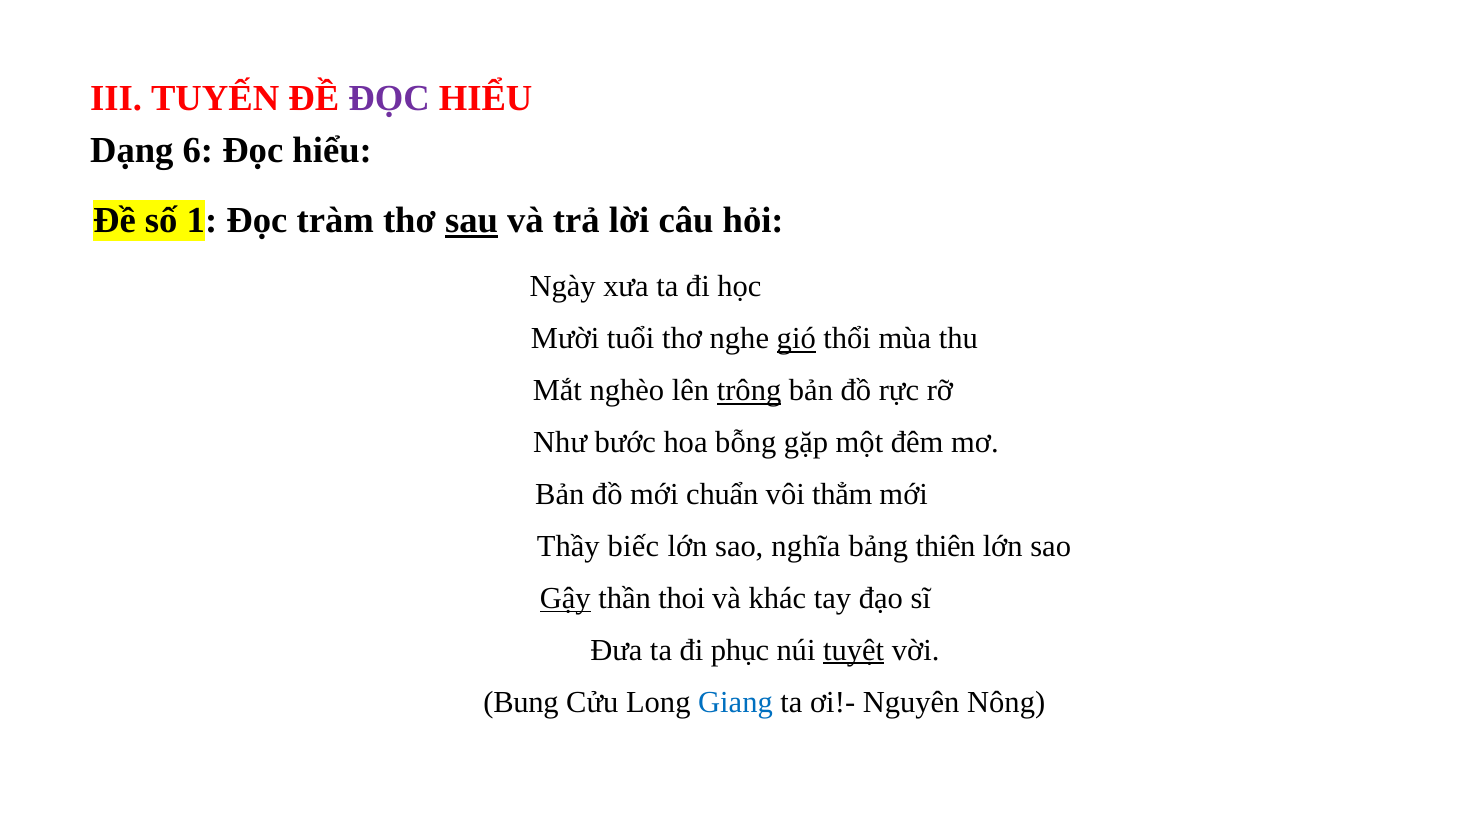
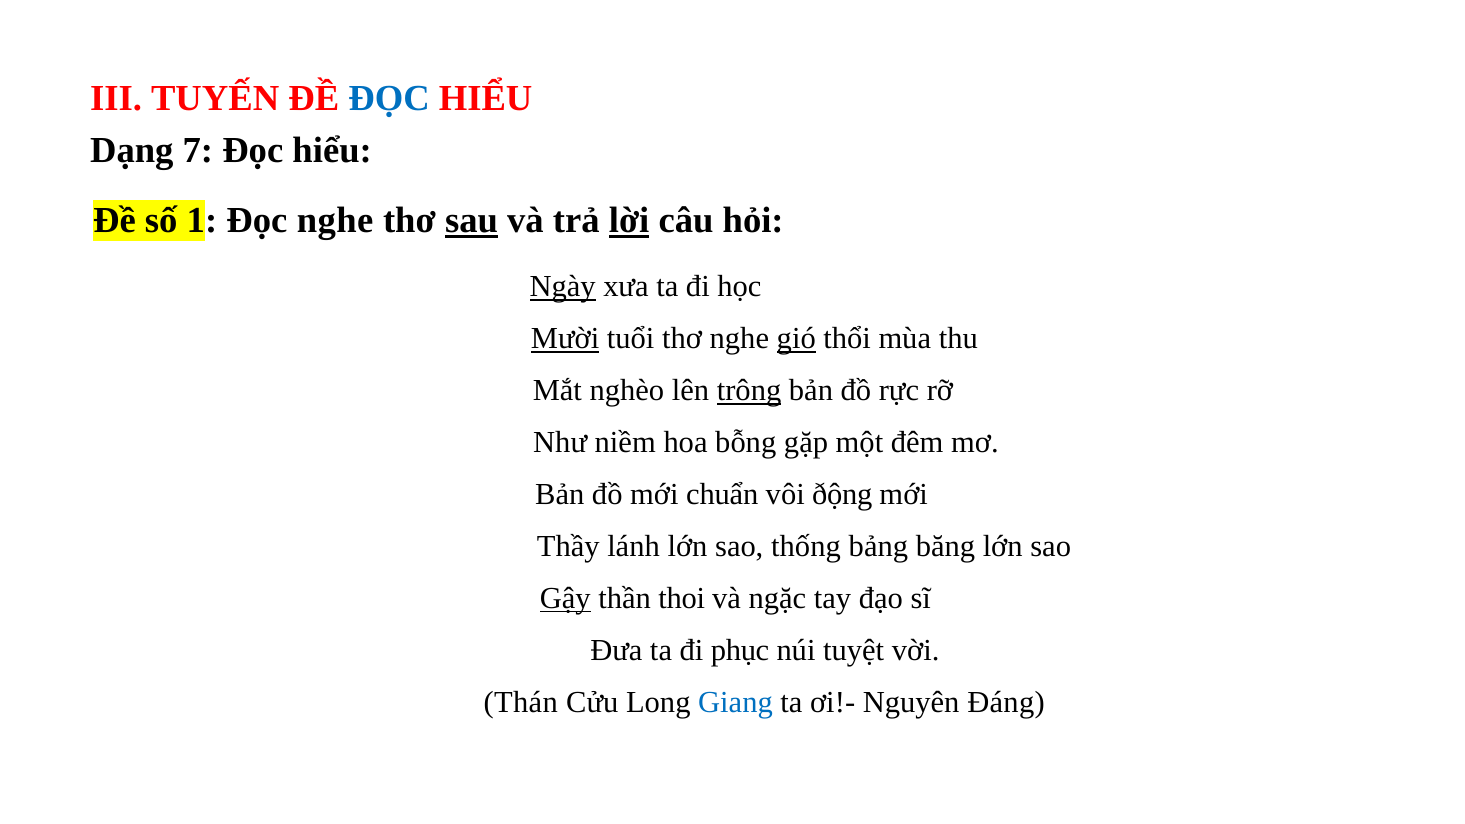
ĐỌC colour: purple -> blue (389, 98)
6: 6 -> 7 (198, 151)
Đọc tràm: tràm -> nghe (335, 221)
lời underline: none -> present (629, 221)
Ngày underline: none -> present (563, 287)
Mười underline: none -> present (565, 339)
bước: bước -> niềm (625, 443)
thẳm: thẳm -> ðộng (842, 495)
biếc: biếc -> lánh (634, 546)
nghĩa: nghĩa -> thống (806, 546)
thiên: thiên -> băng (945, 546)
khác: khác -> ngặc (777, 598)
tuyệt underline: present -> none (854, 650)
Bung: Bung -> Thán (521, 702)
Nông: Nông -> Đáng (1006, 702)
